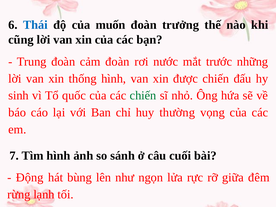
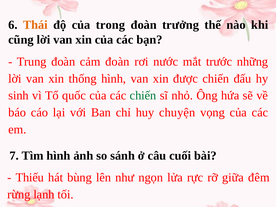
Thái colour: blue -> orange (35, 25)
muốn: muốn -> trong (110, 25)
thường: thường -> chuyện (177, 112)
Động: Động -> Thiếu (30, 178)
